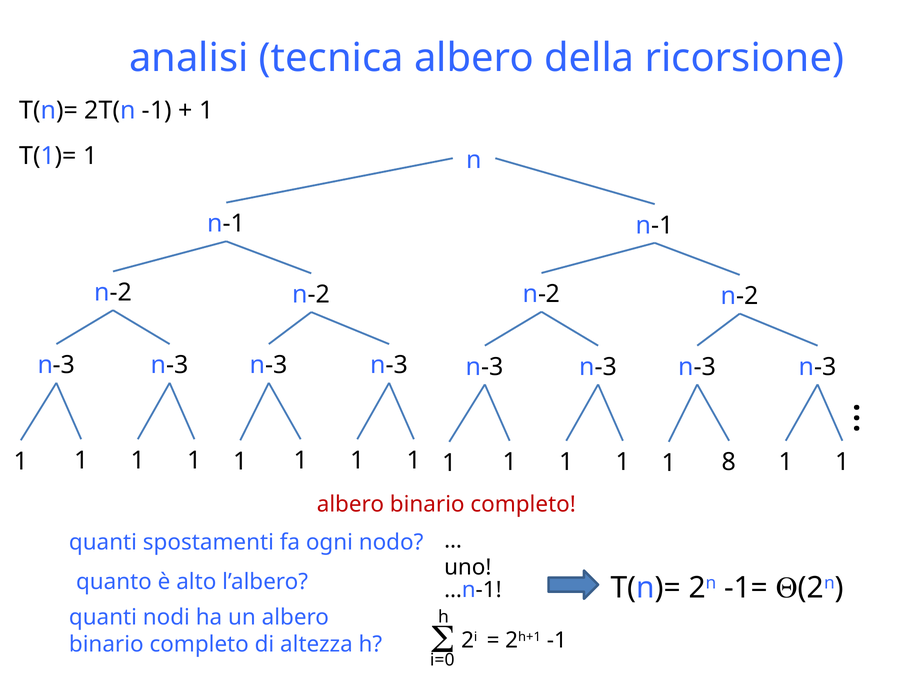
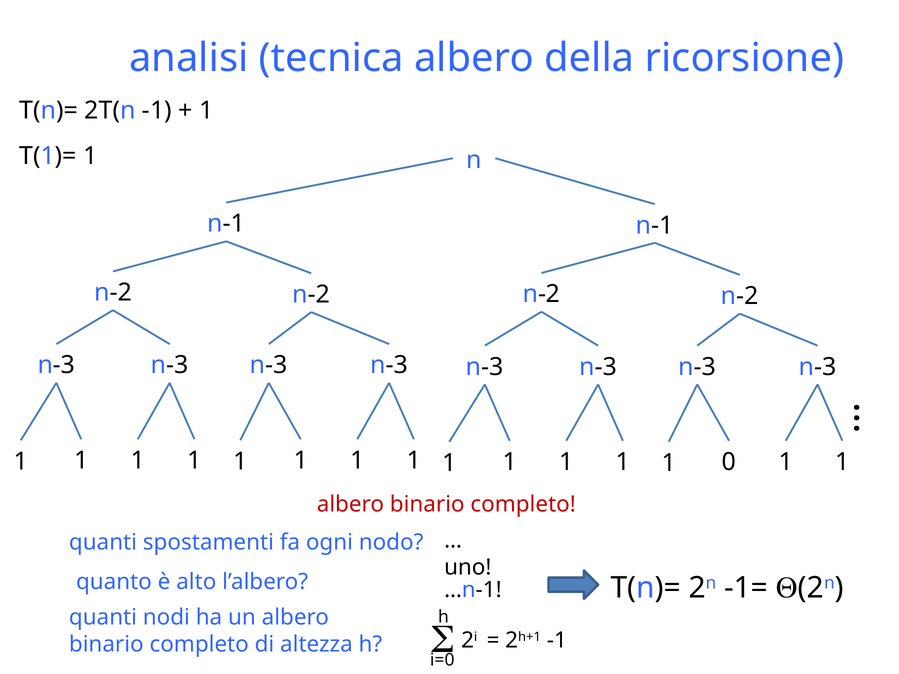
8: 8 -> 0 (729, 462)
